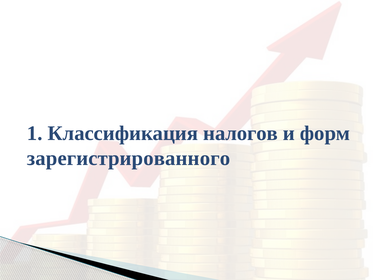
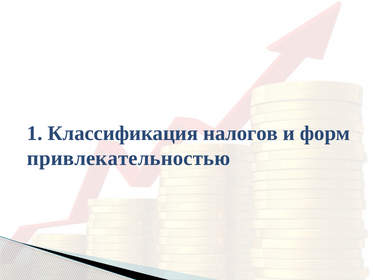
зарегистрированного: зарегистрированного -> привлекательностью (129, 158)
